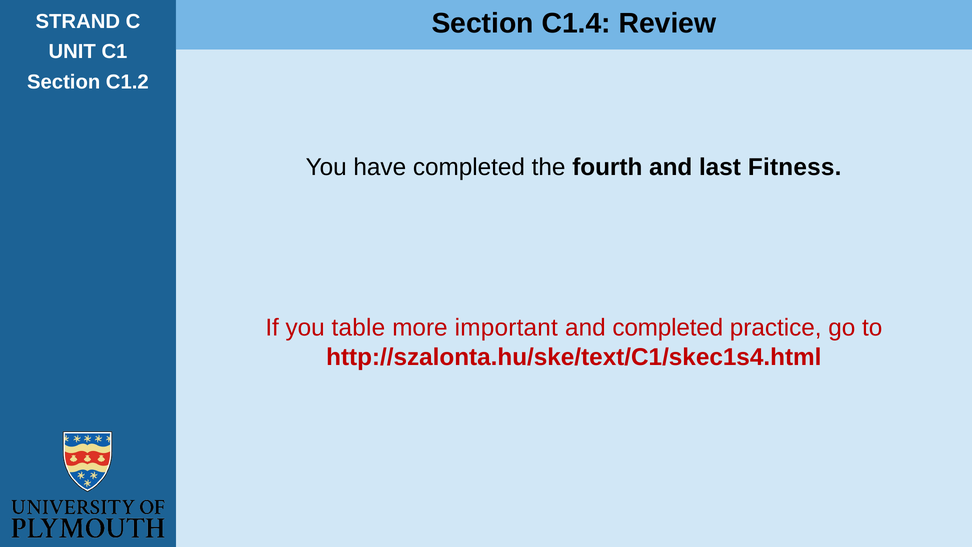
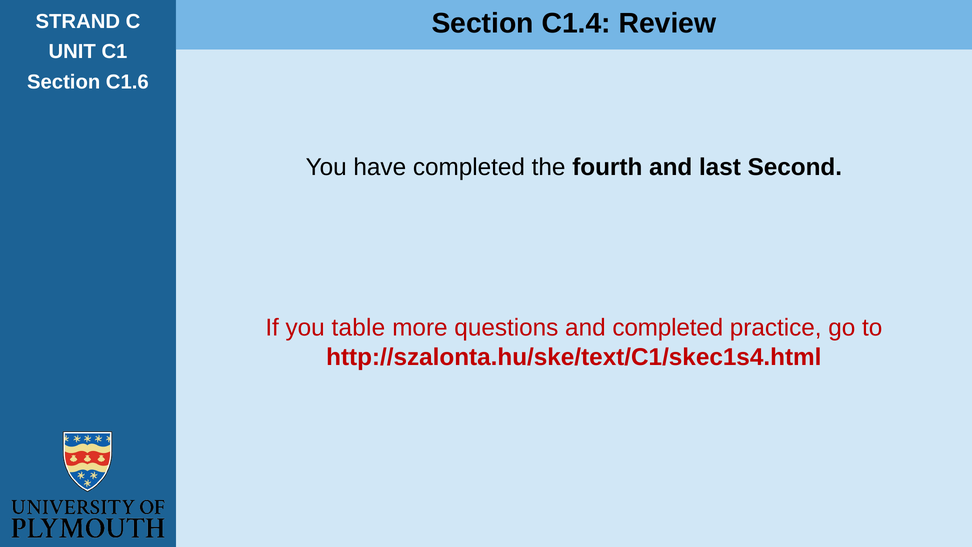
C1.2: C1.2 -> C1.6 (127, 82)
Fitness: Fitness -> Second (795, 167)
important: important -> questions (506, 328)
